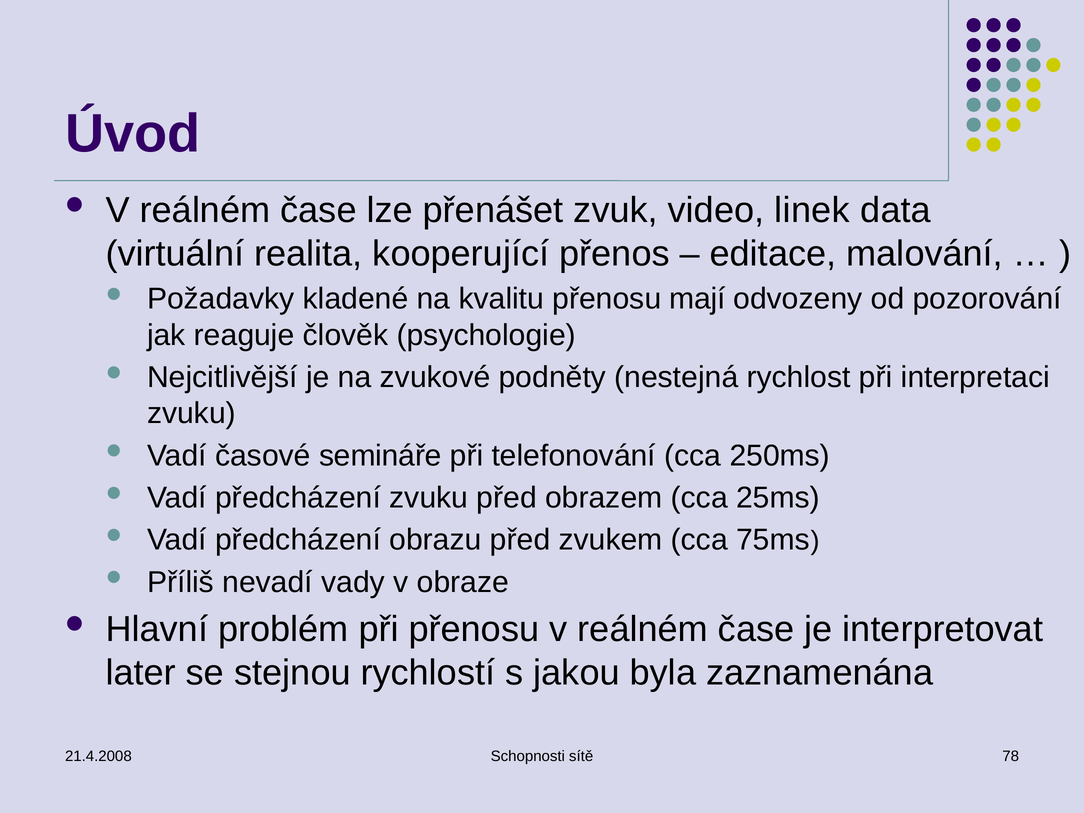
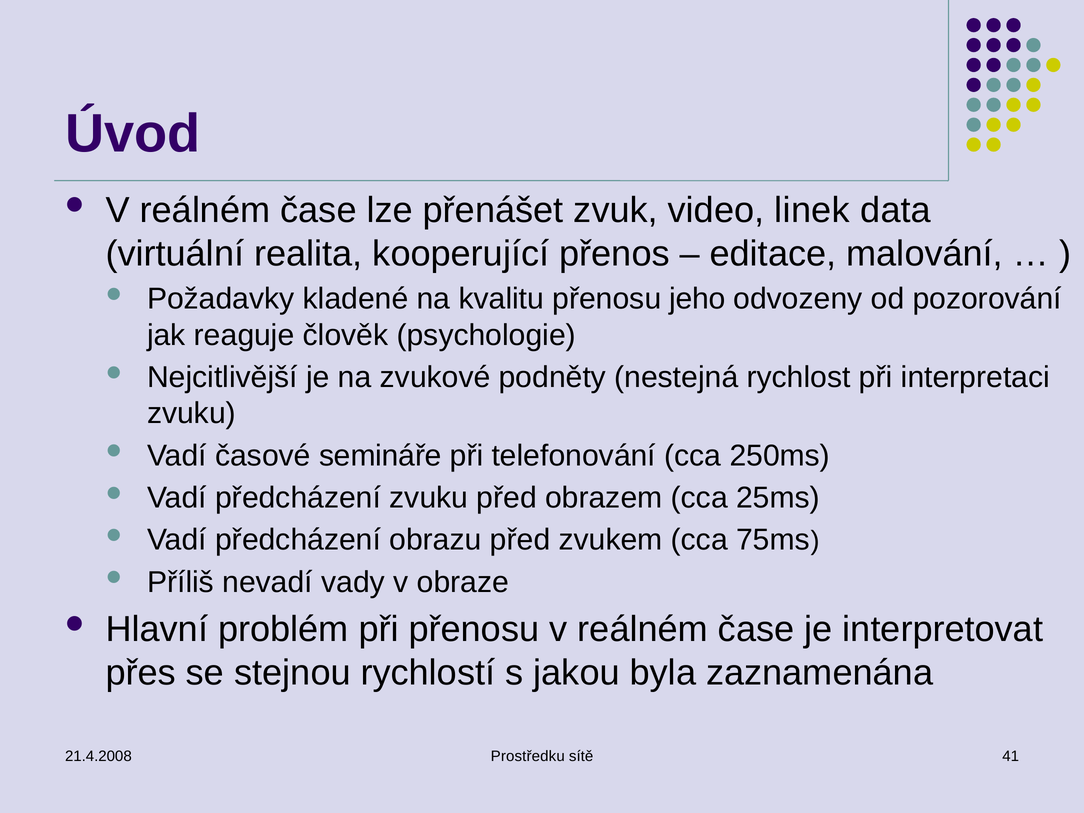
mají: mají -> jeho (697, 299)
later: later -> přes (141, 673)
Schopnosti: Schopnosti -> Prostředku (528, 756)
78: 78 -> 41 (1011, 756)
